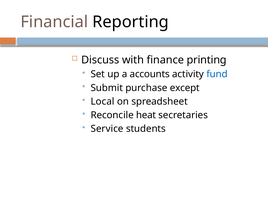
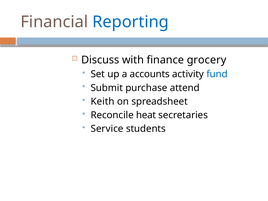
Reporting colour: black -> blue (131, 22)
printing: printing -> grocery (207, 60)
except: except -> attend (185, 88)
Local: Local -> Keith (103, 101)
